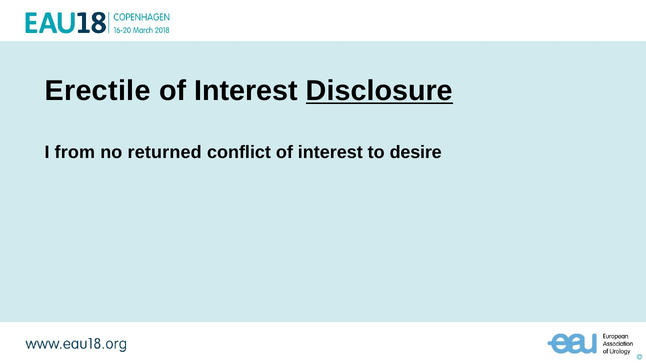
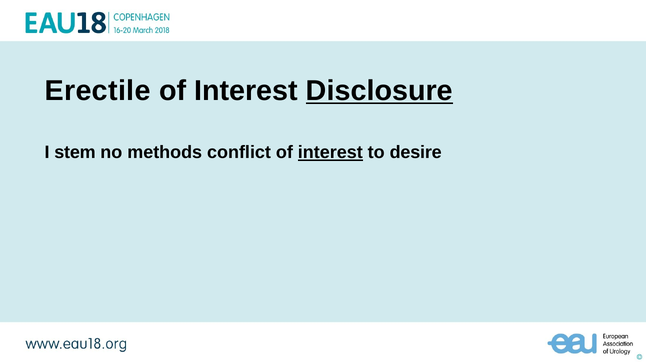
from: from -> stem (75, 153)
returned: returned -> methods (165, 153)
interest underline: none -> present (330, 153)
